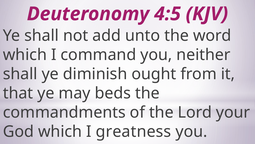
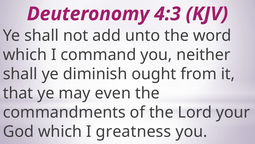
4:5: 4:5 -> 4:3 (167, 14)
beds: beds -> even (113, 93)
